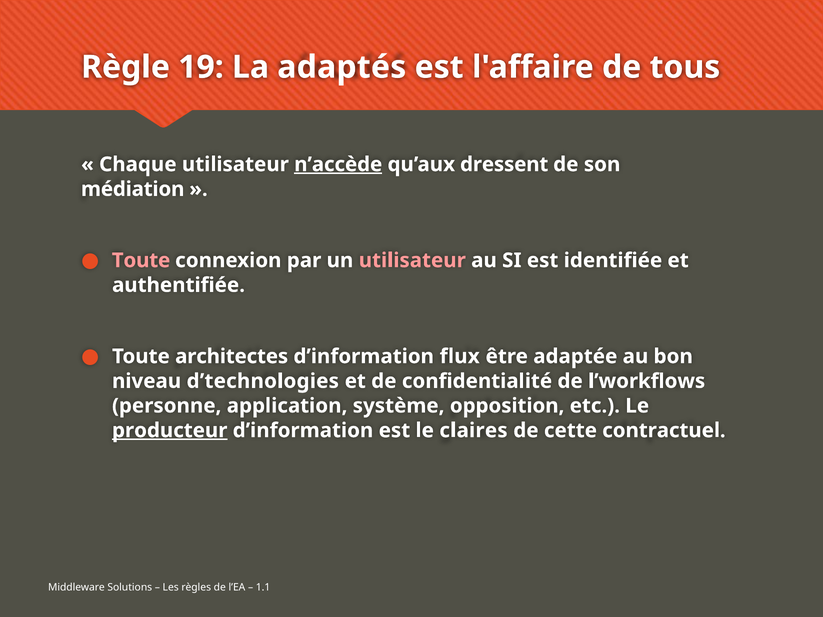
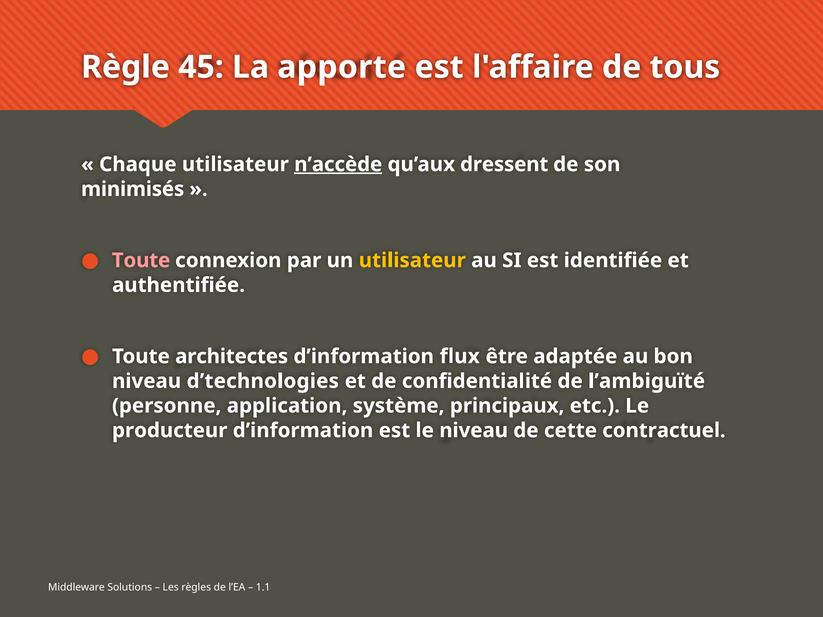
19: 19 -> 45 (201, 67)
adaptés: adaptés -> apporte (342, 67)
médiation: médiation -> minimisés (133, 189)
utilisateur colour: pink -> yellow (412, 261)
l’workflows: l’workflows -> l’ambiguïté (647, 381)
opposition: opposition -> principaux (507, 406)
producteur underline: present -> none (170, 431)
le claires: claires -> niveau (474, 431)
